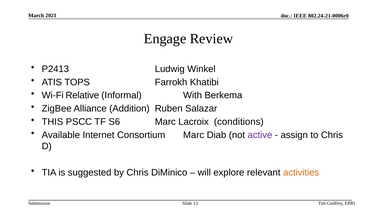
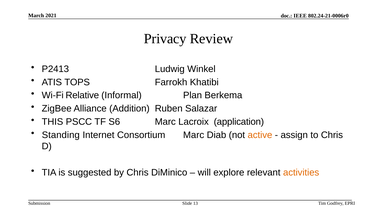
Engage: Engage -> Privacy (165, 39)
With: With -> Plan (193, 95)
conditions: conditions -> application (239, 122)
Available: Available -> Standing (61, 135)
active colour: purple -> orange (260, 135)
